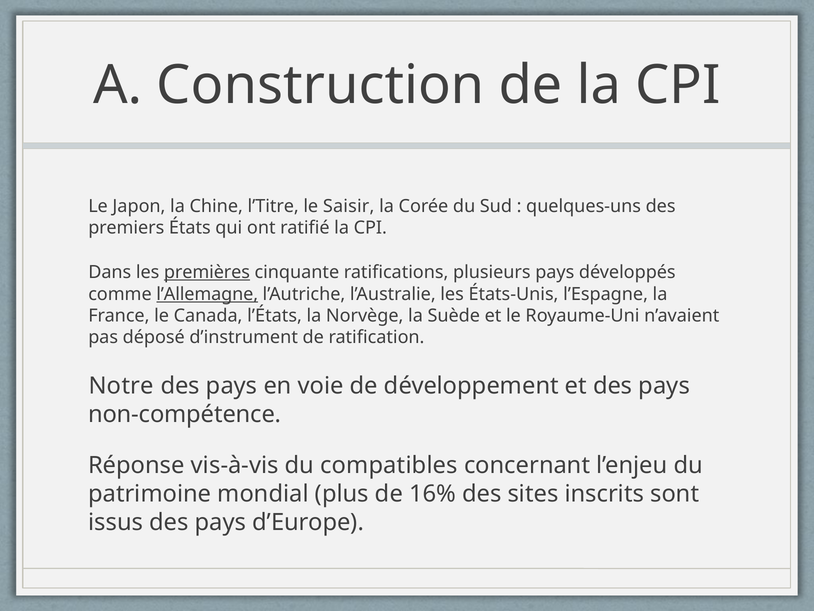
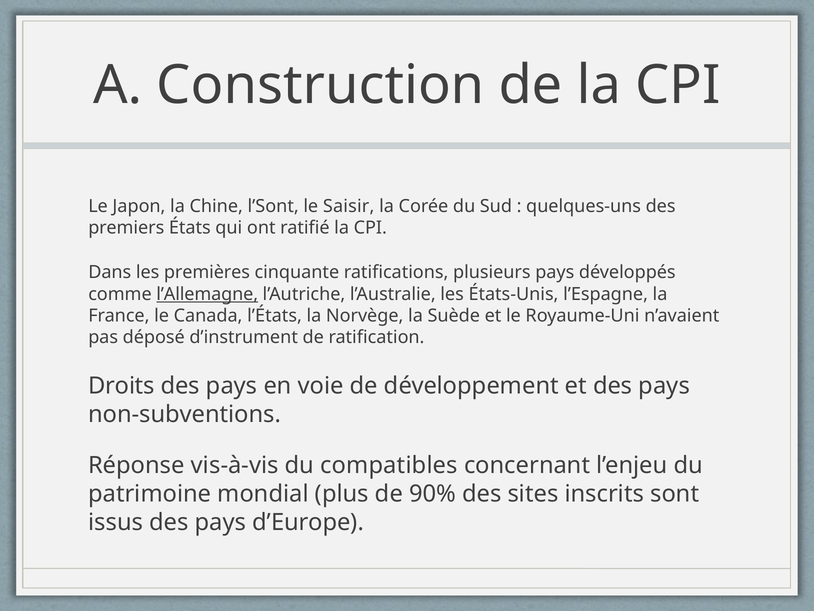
l’Titre: l’Titre -> l’Sont (273, 206)
premières underline: present -> none (207, 272)
Notre: Notre -> Droits (121, 385)
non-compétence: non-compétence -> non-subventions (185, 414)
16%: 16% -> 90% (433, 493)
